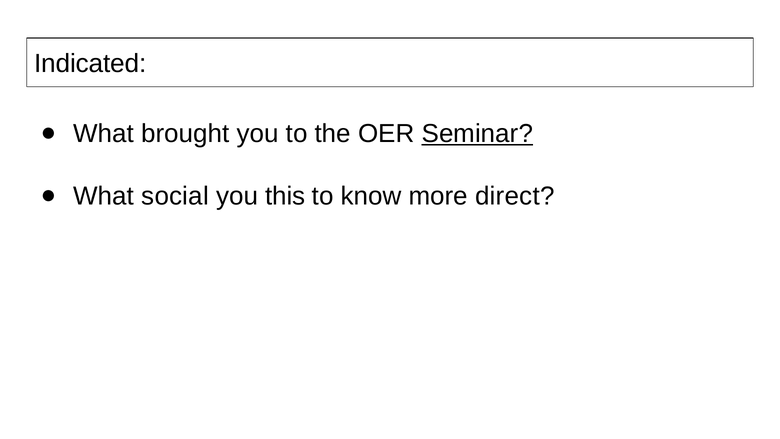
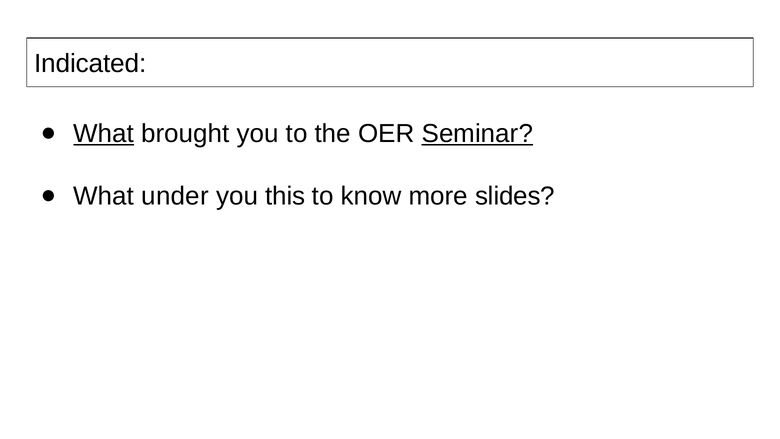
What underline: none -> present (104, 133)
social: social -> under (175, 196)
direct: direct -> slides (515, 196)
